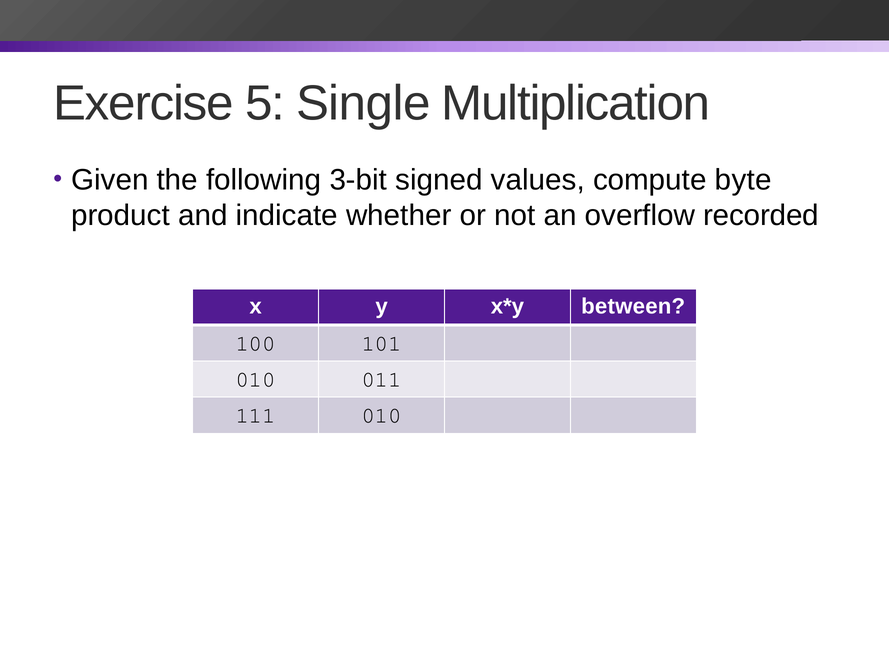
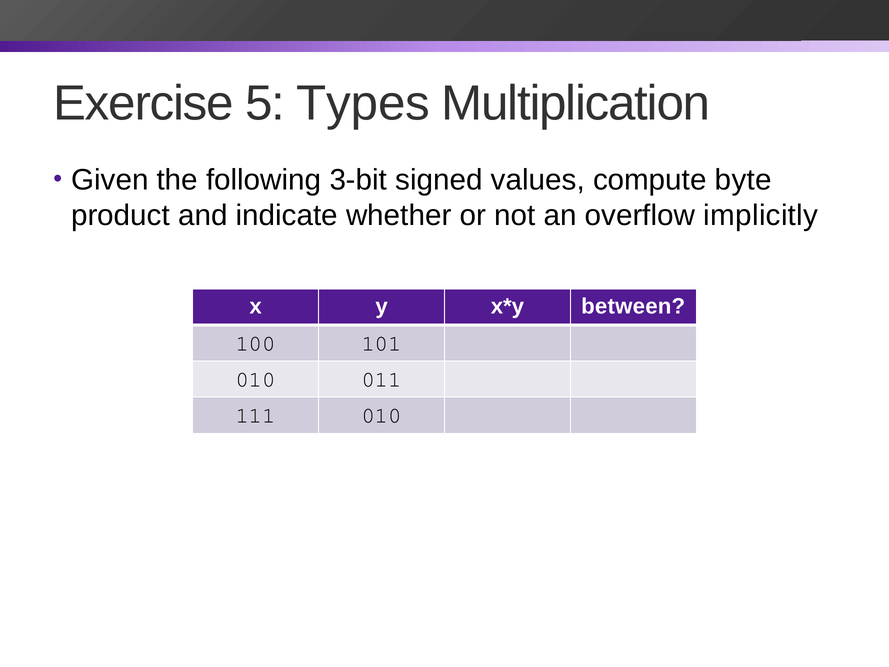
Single: Single -> Types (363, 103)
recorded: recorded -> implicitly (761, 215)
